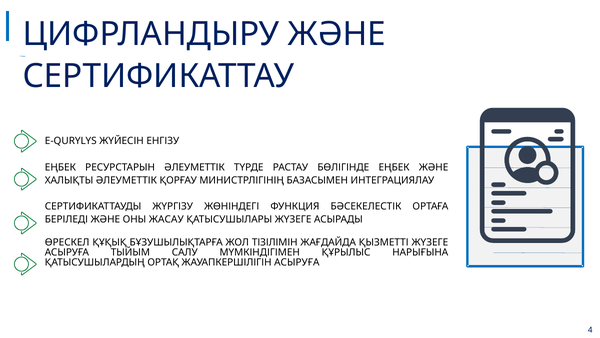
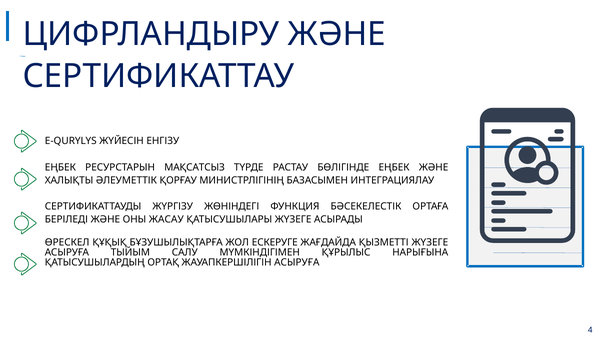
РЕСУРСТАРЫН ӘЛЕУМЕТТІК: ӘЛЕУМЕТТІК -> МАҚСАТСЫЗ (195, 167)
ТІЗІЛІМІН: ТІЗІЛІМІН -> ЕСКЕРУГЕ (275, 242)
